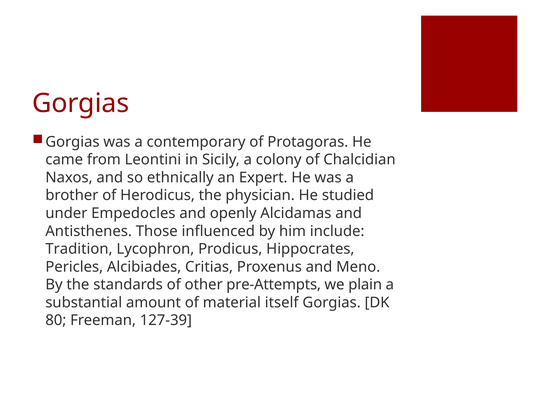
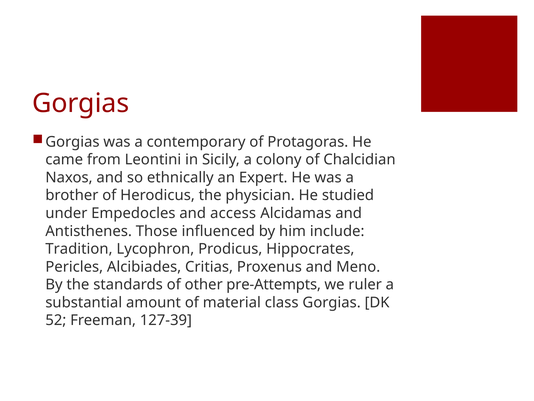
openly: openly -> access (233, 213)
plain: plain -> ruler (365, 284)
itself: itself -> class (282, 302)
80: 80 -> 52 (56, 320)
